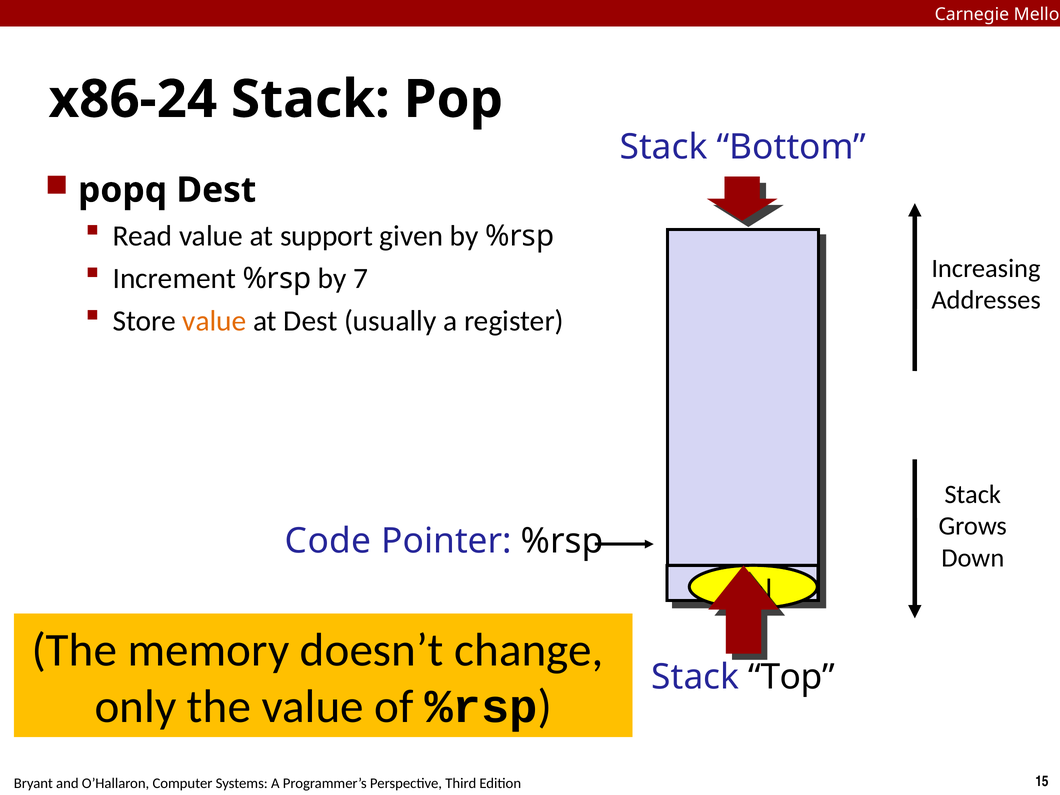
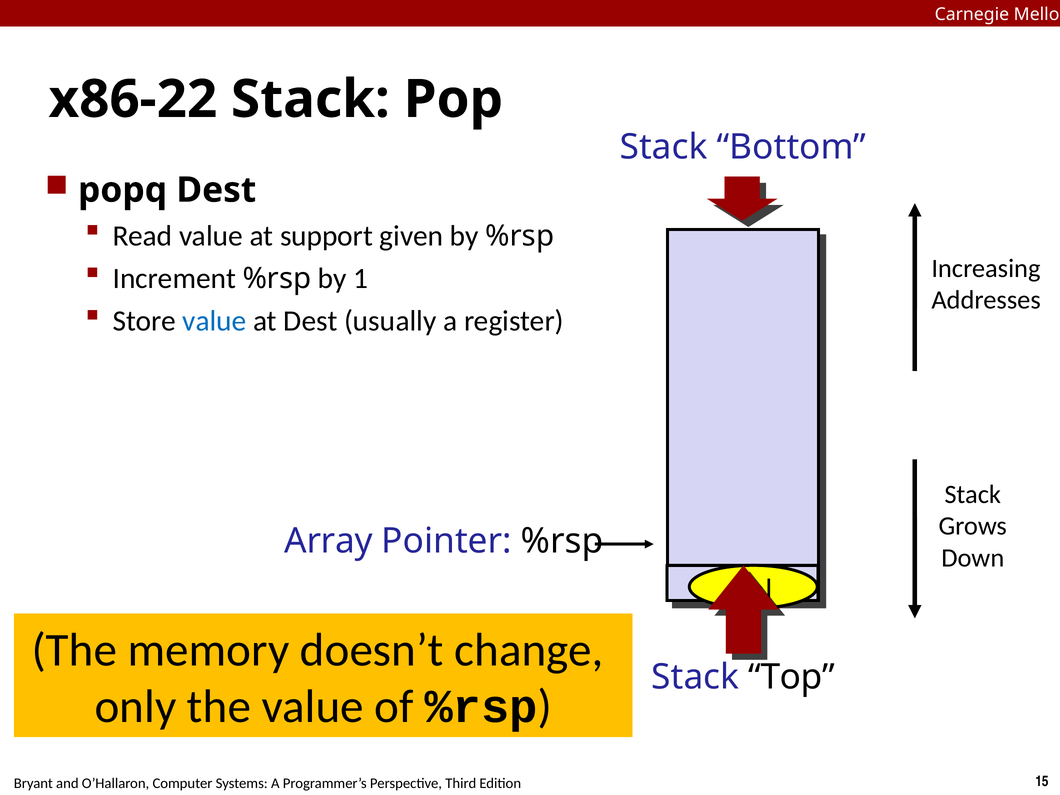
x86-24: x86-24 -> x86-22 (133, 99)
7: 7 -> 1 (361, 279)
value colour: orange -> blue (214, 321)
Code: Code -> Array (329, 541)
